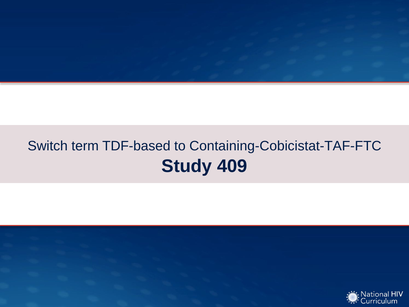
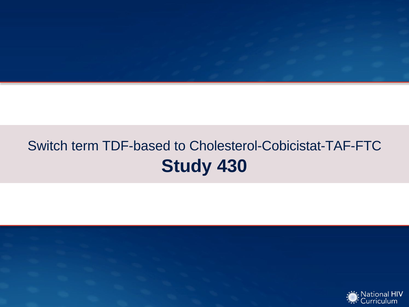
Containing-Cobicistat-TAF-FTC: Containing-Cobicistat-TAF-FTC -> Cholesterol-Cobicistat-TAF-FTC (285, 146)
409: 409 -> 430 (232, 166)
